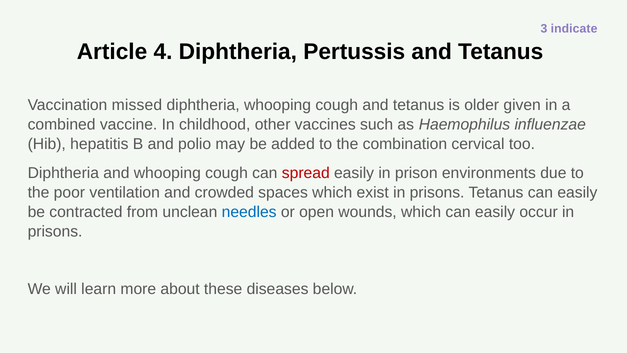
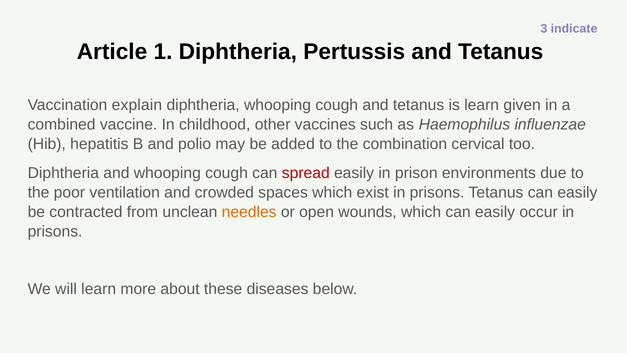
4: 4 -> 1 (163, 52)
missed: missed -> explain (137, 105)
is older: older -> learn (482, 105)
needles colour: blue -> orange (249, 212)
